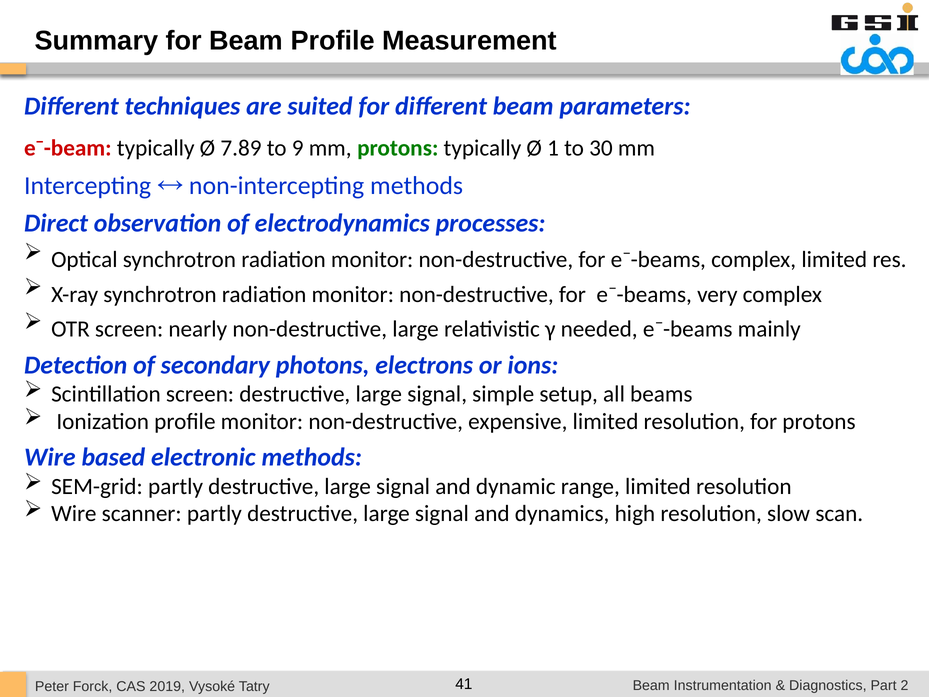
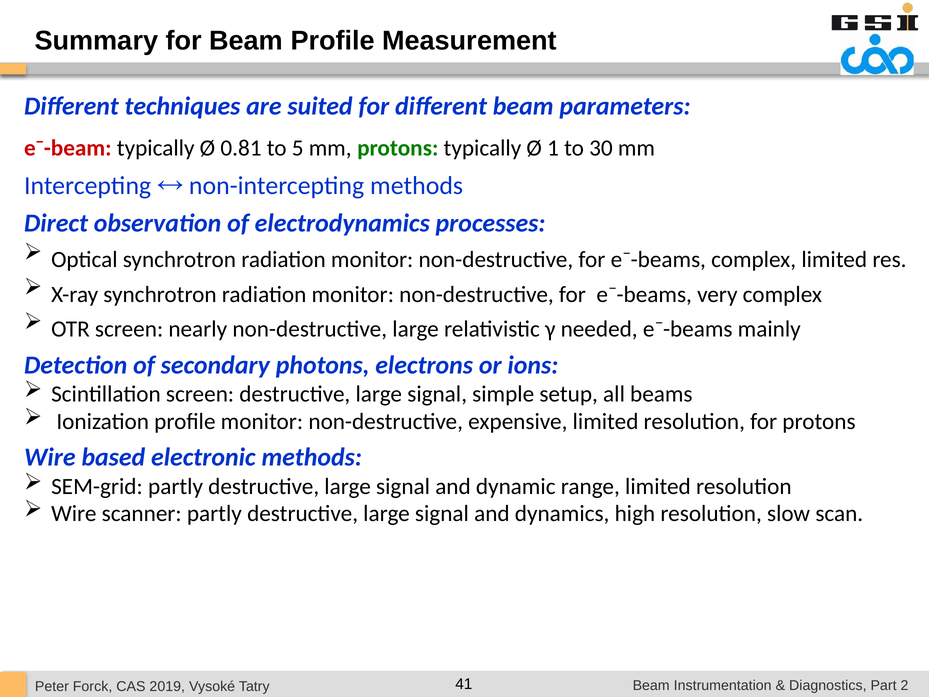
7.89: 7.89 -> 0.81 (241, 148)
9: 9 -> 5 (298, 148)
